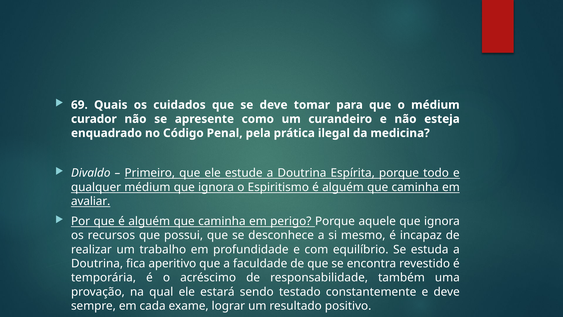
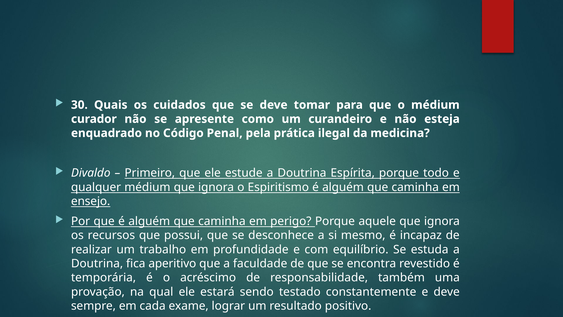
69: 69 -> 30 (79, 105)
avaliar: avaliar -> ensejo (91, 201)
